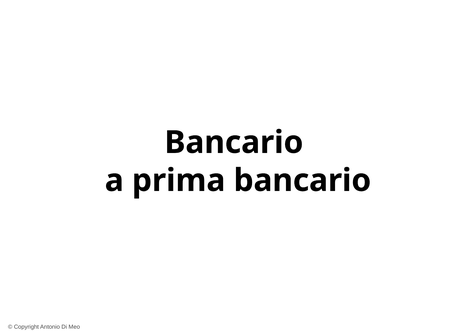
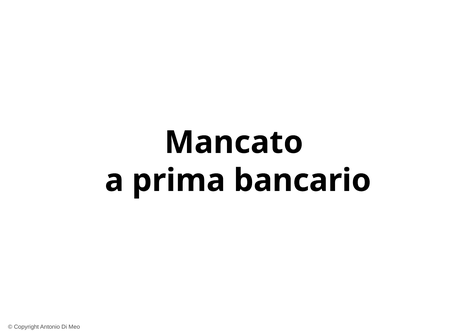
Bancario: Bancario -> Mancato (234, 142)
